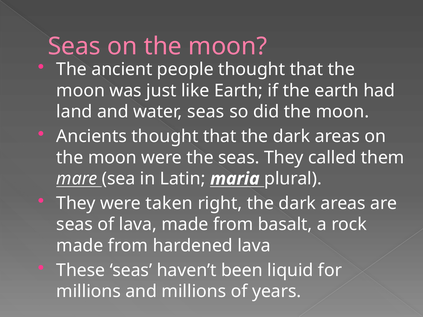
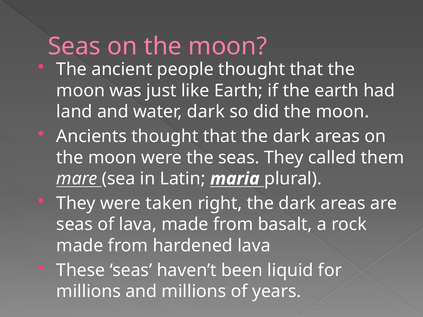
water seas: seas -> dark (206, 112)
